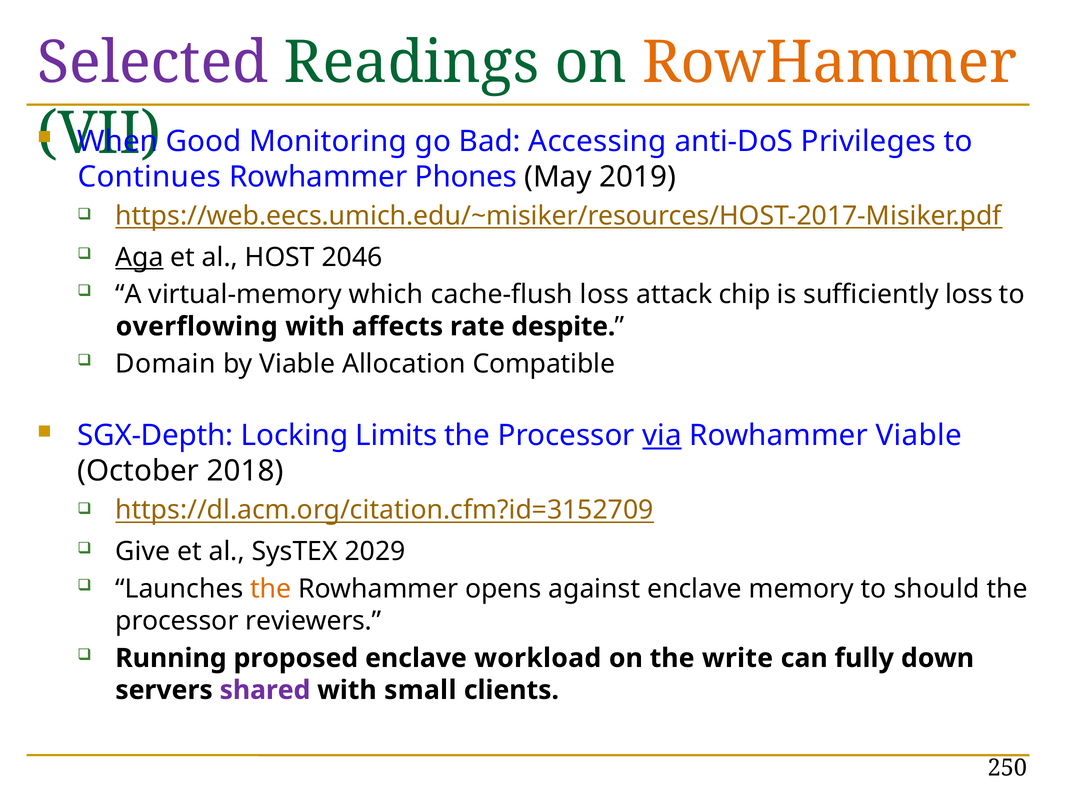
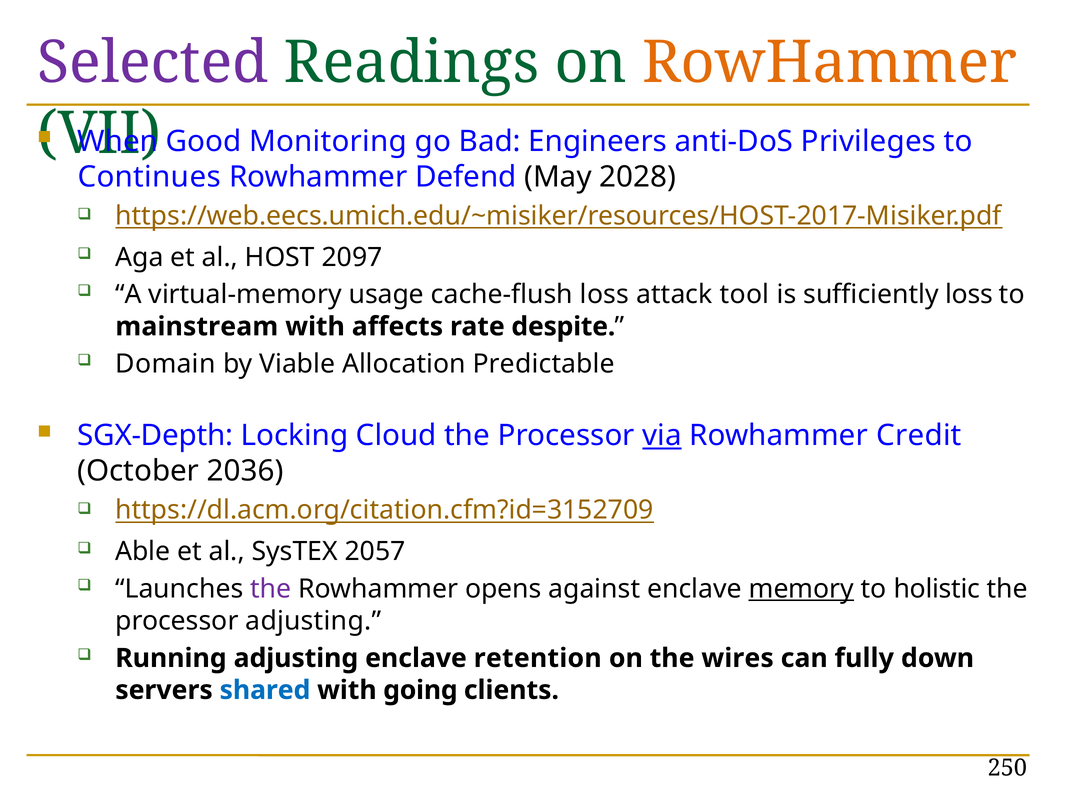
Accessing: Accessing -> Engineers (598, 141)
Phones: Phones -> Defend (466, 177)
2019: 2019 -> 2028 (638, 177)
Aga underline: present -> none (139, 257)
2046: 2046 -> 2097 (352, 257)
which: which -> usage (386, 295)
chip: chip -> tool (745, 295)
overflowing: overflowing -> mainstream (197, 326)
Compatible: Compatible -> Predictable (544, 364)
Limits: Limits -> Cloud (396, 436)
Rowhammer Viable: Viable -> Credit (919, 436)
2018: 2018 -> 2036 (245, 471)
Give: Give -> Able (143, 551)
2029: 2029 -> 2057 (375, 551)
the colour: orange -> purple (271, 589)
memory underline: none -> present (801, 589)
should: should -> holistic (937, 589)
processor reviewers: reviewers -> adjusting (313, 621)
Running proposed: proposed -> adjusting (296, 658)
workload: workload -> retention (538, 658)
write: write -> wires (738, 658)
shared colour: purple -> blue (265, 690)
small: small -> going (420, 690)
